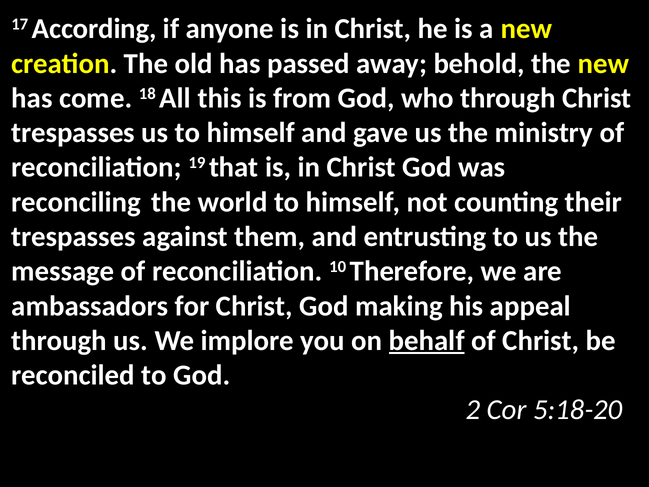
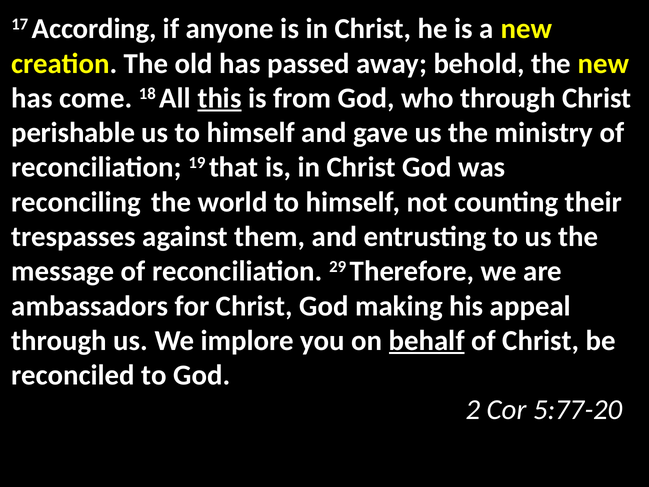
this underline: none -> present (220, 98)
trespasses: trespasses -> perishable (73, 133)
10: 10 -> 29 (338, 267)
5:18-20: 5:18-20 -> 5:77-20 (578, 410)
